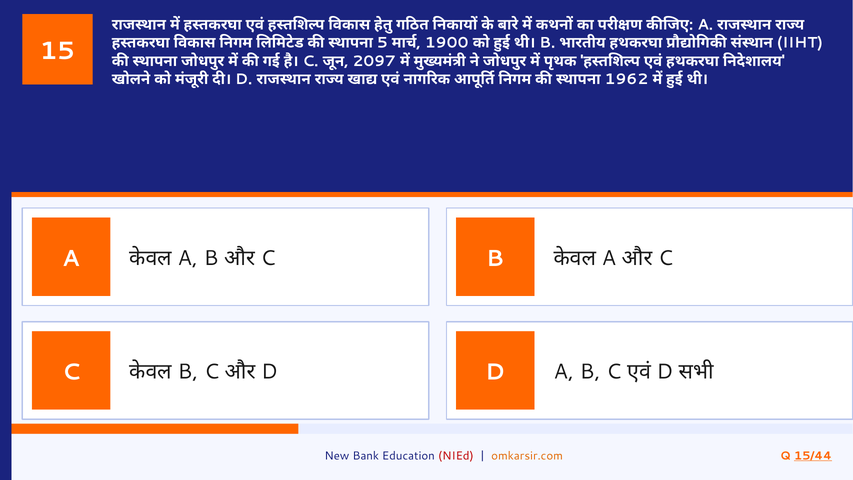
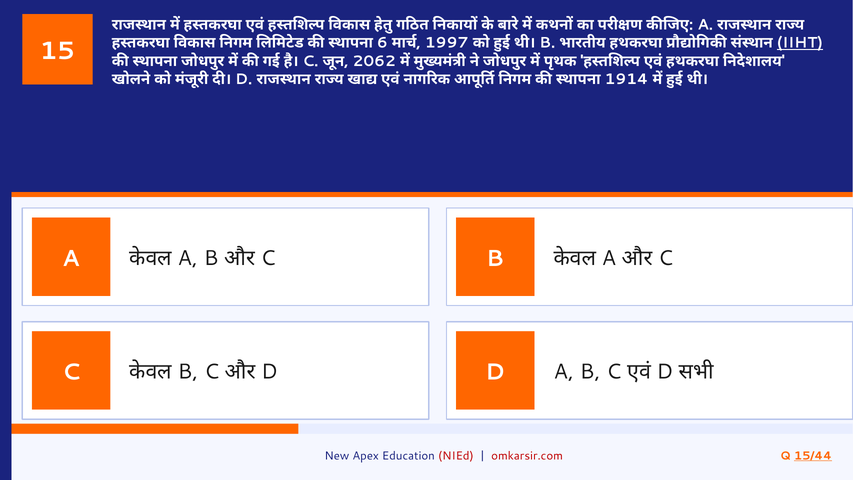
5: 5 -> 6 (382, 43)
1900: 1900 -> 1997 (447, 43)
IIHT underline: none -> present (800, 43)
2097: 2097 -> 2062 (374, 61)
1962: 1962 -> 1914 (626, 79)
Bank: Bank -> Apex (366, 456)
omkarsir.com colour: orange -> red (527, 456)
